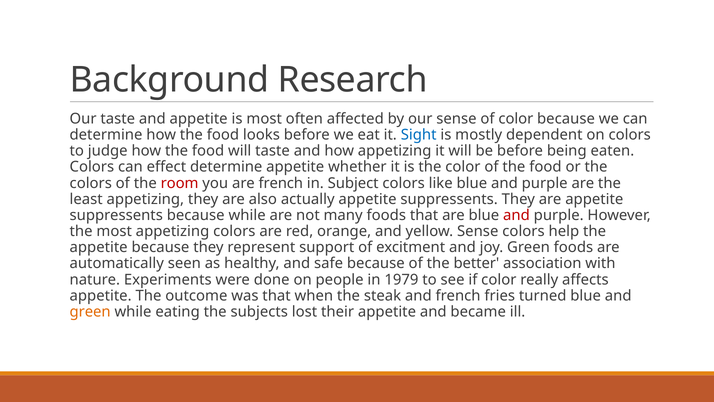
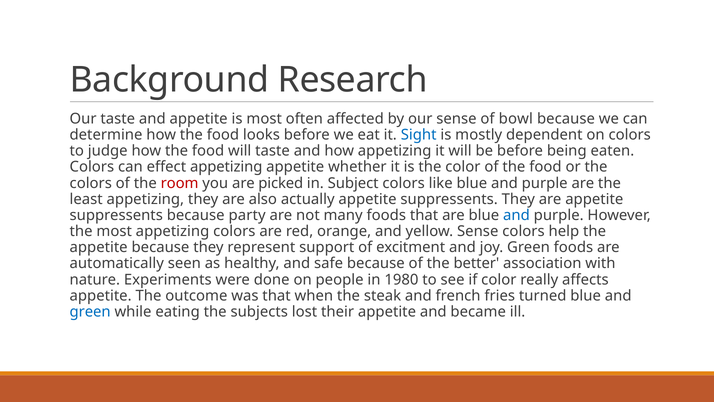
of color: color -> bowl (516, 119)
effect determine: determine -> appetizing (226, 167)
are french: french -> picked (281, 183)
because while: while -> party (247, 215)
and colour: red -> blue (516, 215)
1979: 1979 -> 1980 (401, 279)
green colour: orange -> blue (90, 311)
